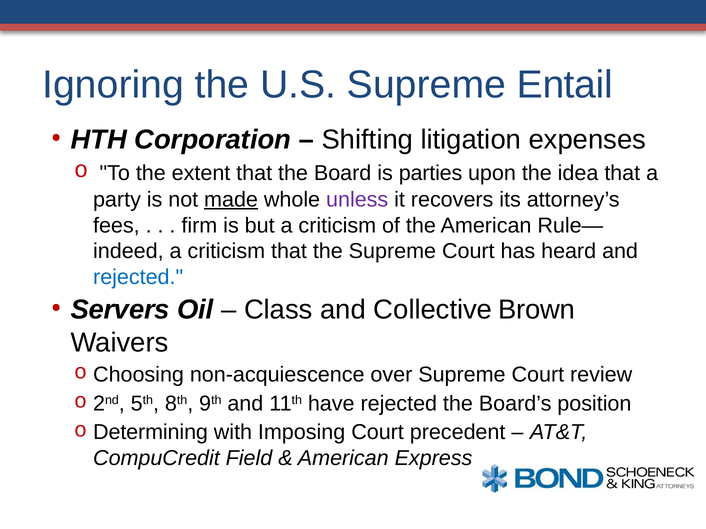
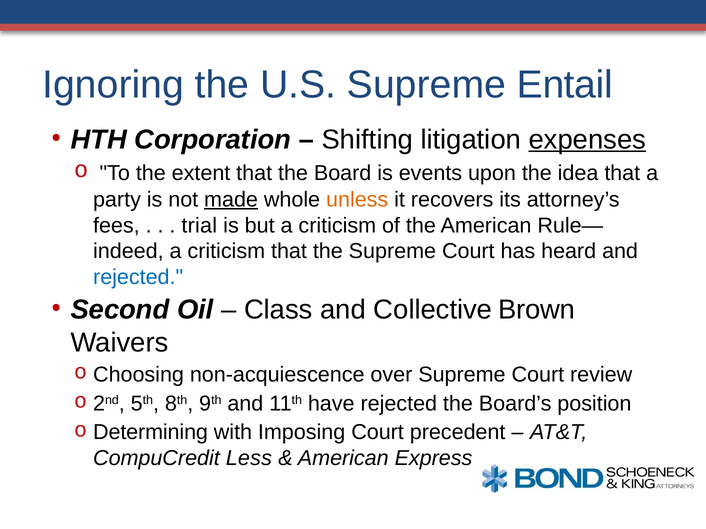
expenses underline: none -> present (587, 140)
parties: parties -> events (430, 174)
unless colour: purple -> orange (357, 200)
firm: firm -> trial (199, 226)
Servers: Servers -> Second (120, 310)
Field: Field -> Less (249, 459)
